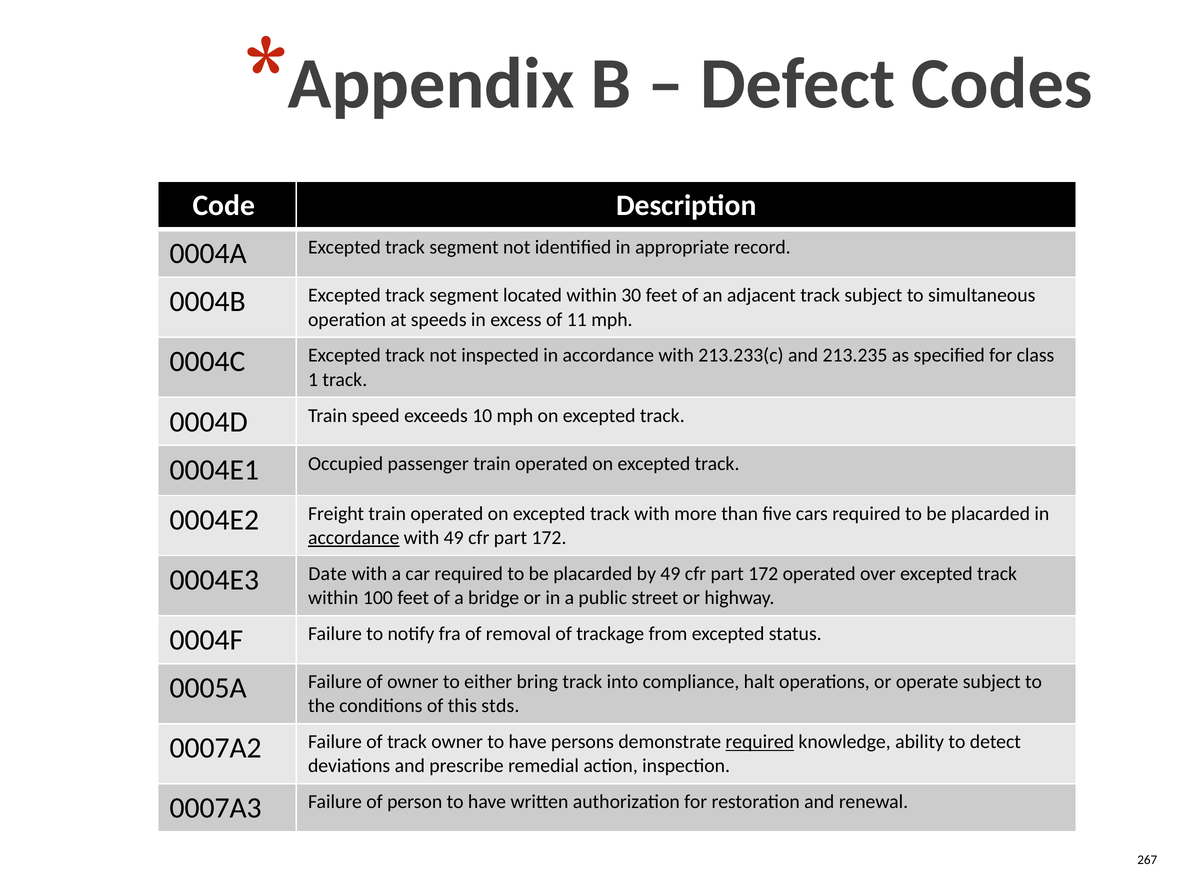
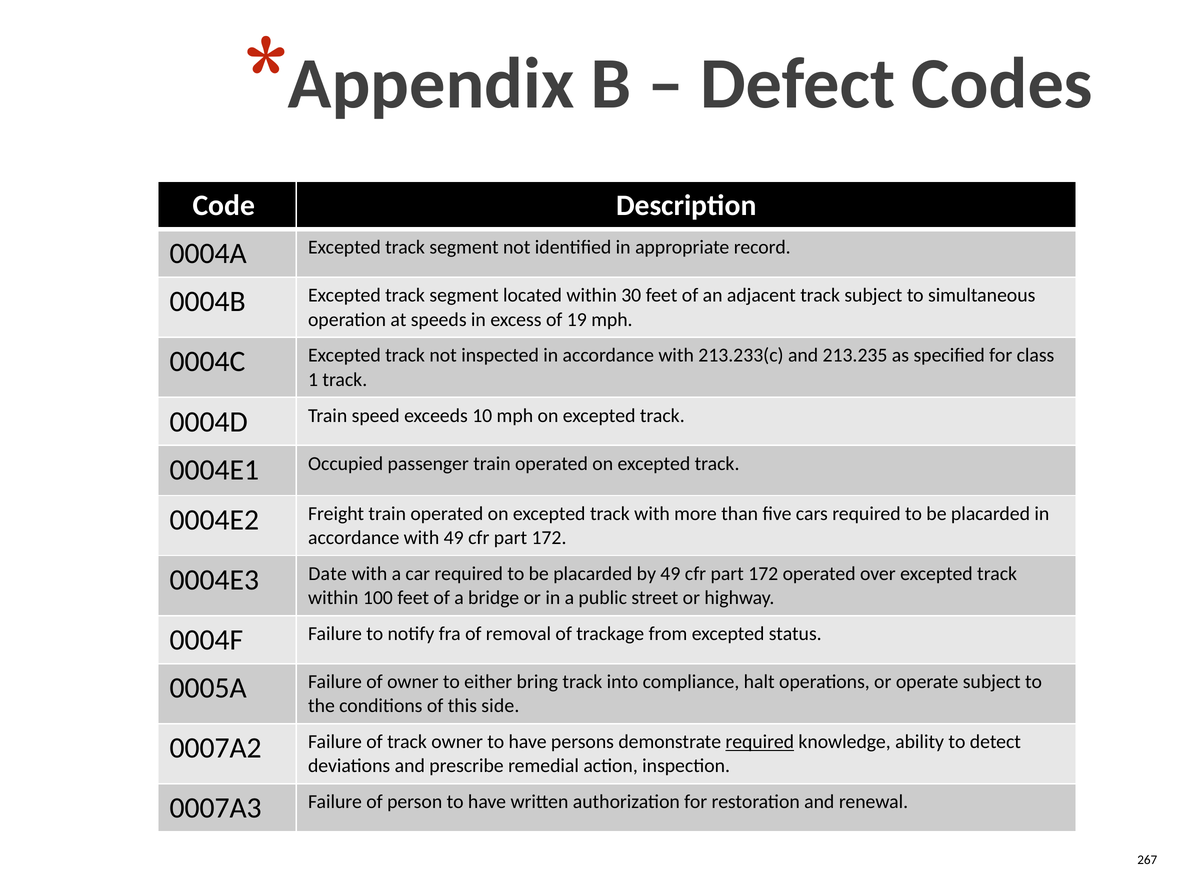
11: 11 -> 19 (577, 319)
accordance underline: present -> none (354, 538)
stds: stds -> side (500, 706)
